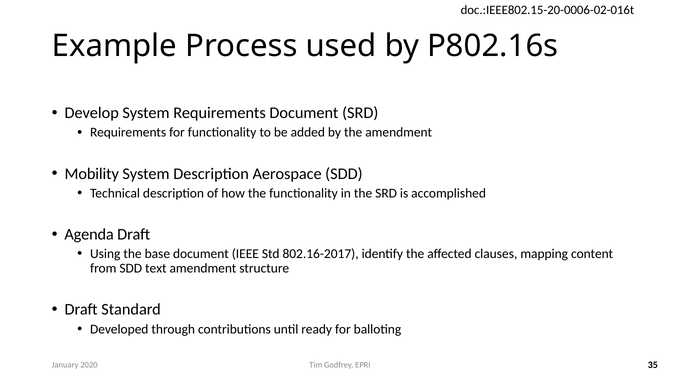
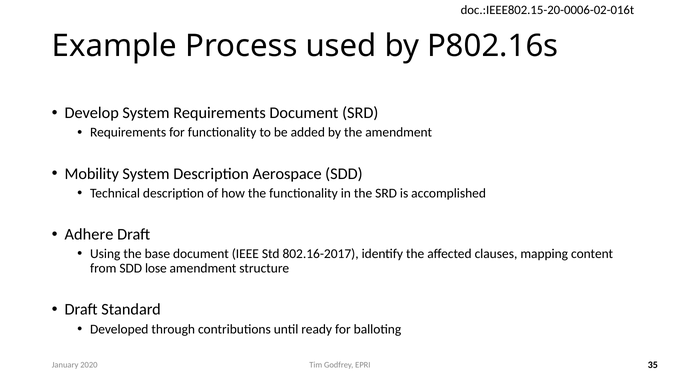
Agenda: Agenda -> Adhere (89, 235)
text: text -> lose (156, 269)
